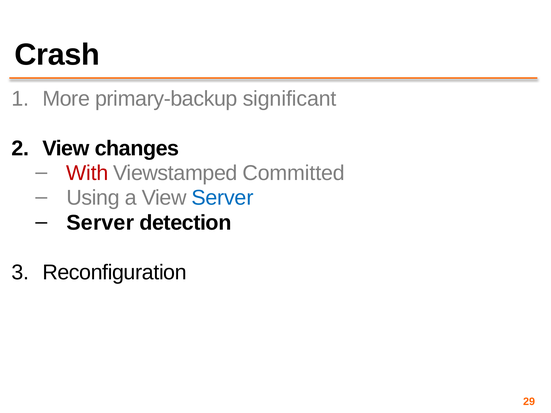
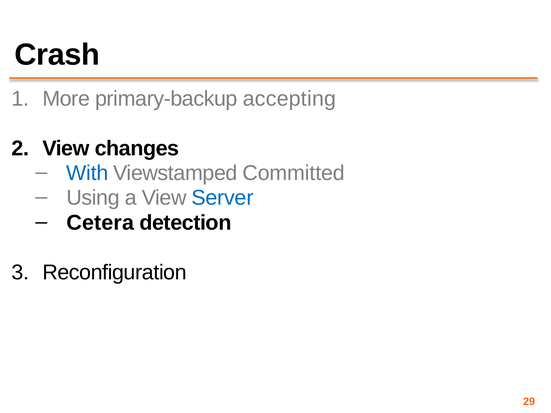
significant: significant -> accepting (289, 99)
With colour: red -> blue (87, 173)
Server: Server -> Cetera (100, 223)
